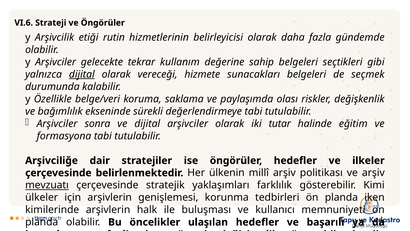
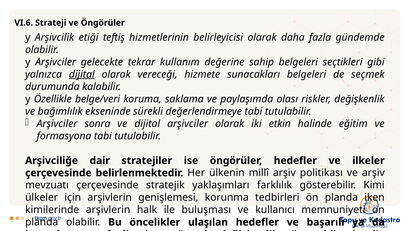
rutin: rutin -> teftiş (114, 37)
tutar: tutar -> etkin (280, 123)
mevzuatı underline: present -> none (47, 185)
